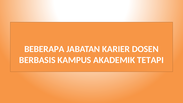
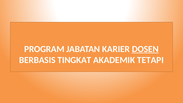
BEBERAPA: BEBERAPA -> PROGRAM (44, 49)
DOSEN underline: none -> present (145, 49)
KAMPUS: KAMPUS -> TINGKAT (74, 60)
